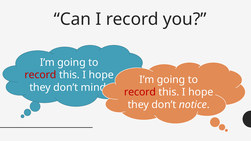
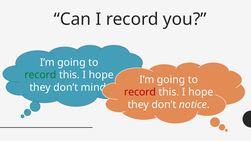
record colour: red -> green (40, 75)
